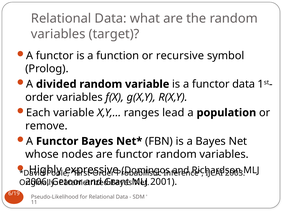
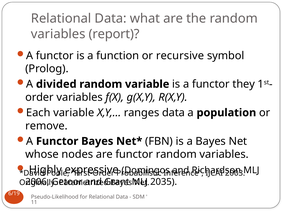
target: target -> report (114, 34)
functor data: data -> they (244, 84)
ranges lead: lead -> data (173, 113)
2001: 2001 -> 2035 (164, 182)
